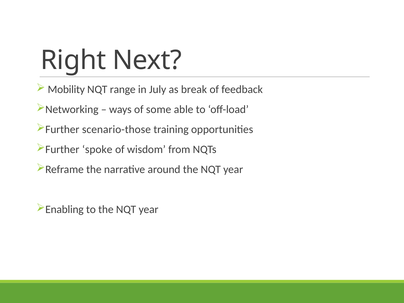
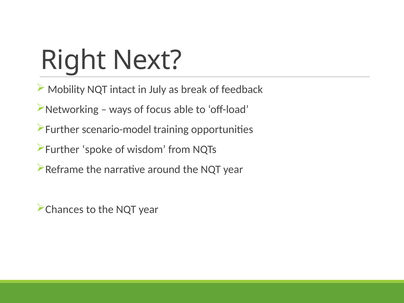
range: range -> intact (123, 90)
some: some -> focus (159, 110)
scenario-those: scenario-those -> scenario-model (117, 130)
Enabling: Enabling -> Chances (64, 209)
